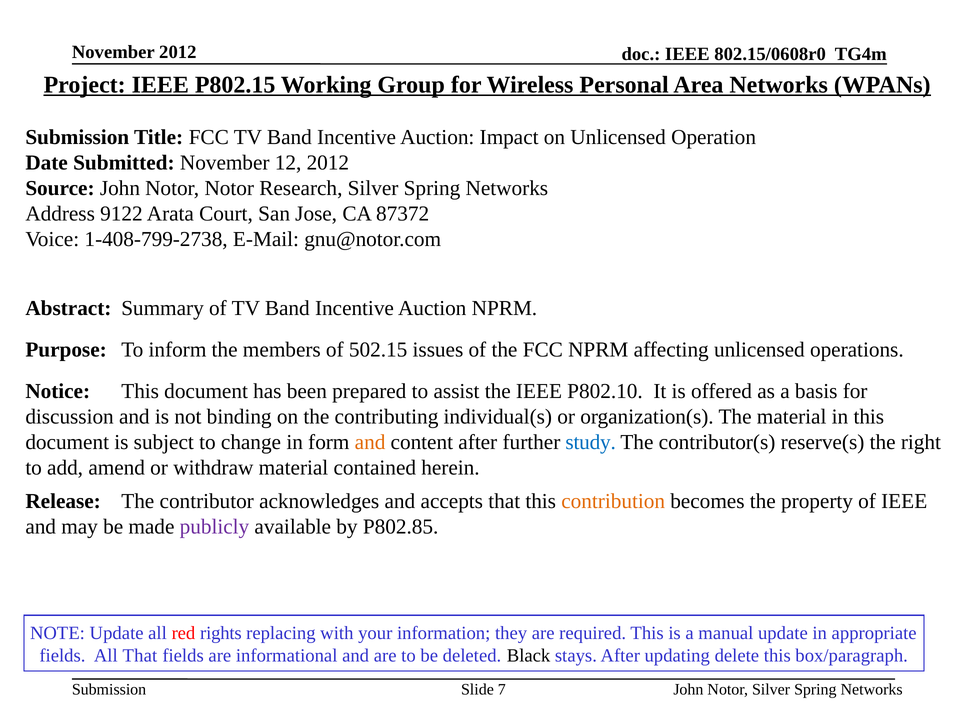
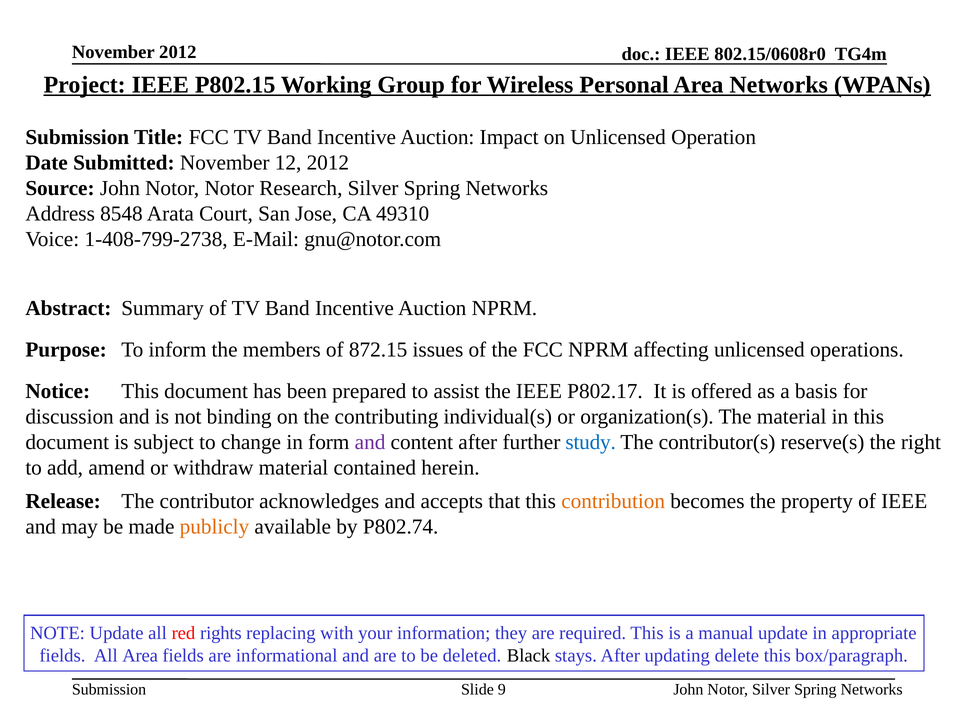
9122: 9122 -> 8548 (121, 214)
87372: 87372 -> 49310 (403, 214)
502.15: 502.15 -> 872.15 (378, 350)
P802.10: P802.10 -> P802.17 (605, 391)
and colour: orange -> purple (370, 442)
publicly colour: purple -> orange (214, 527)
P802.85: P802.85 -> P802.74 (401, 527)
All That: That -> Area (140, 656)
7: 7 -> 9 (502, 690)
